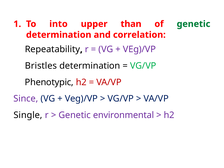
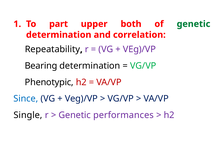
into: into -> part (59, 24)
than: than -> both (131, 24)
Bristles: Bristles -> Bearing (41, 66)
Since colour: purple -> blue (26, 99)
environmental: environmental -> performances (123, 115)
